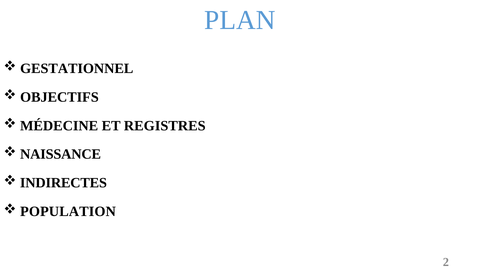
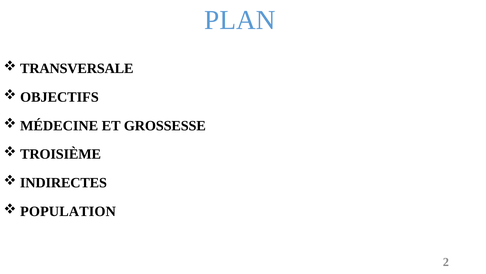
GESTATIONNEL: GESTATIONNEL -> TRANSVERSALE (77, 68)
REGISTRES: REGISTRES -> GROSSESSE (165, 125)
NAISSANCE: NAISSANCE -> TROISIÈME (61, 154)
